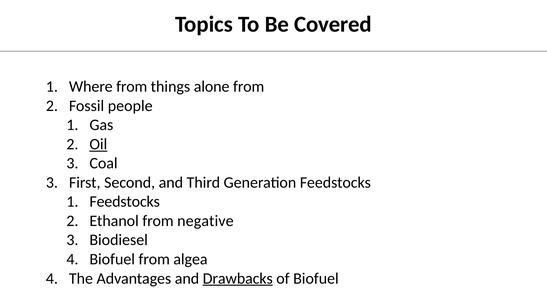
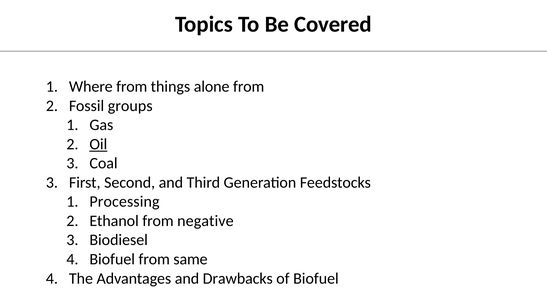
people: people -> groups (130, 106)
Feedstocks: Feedstocks -> Processing (125, 202)
algea: algea -> same (190, 259)
Drawbacks underline: present -> none (238, 278)
